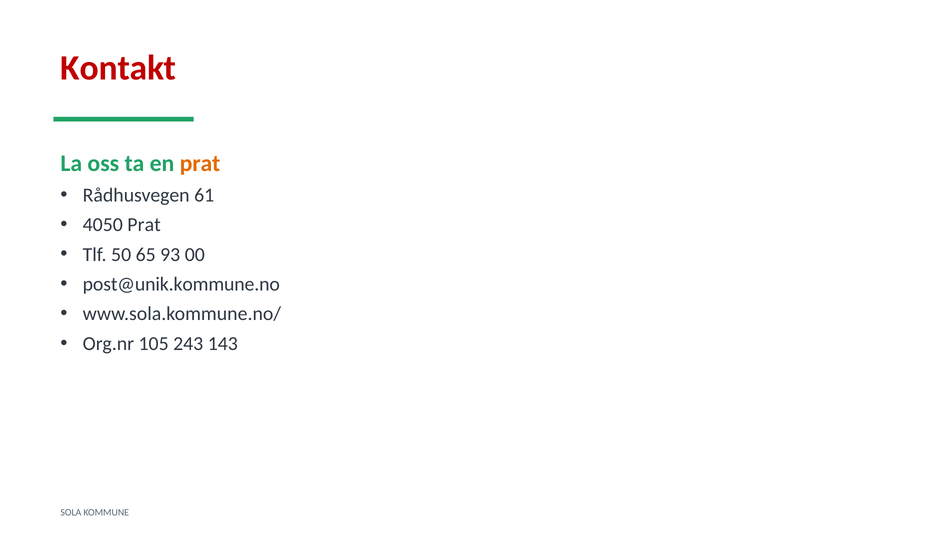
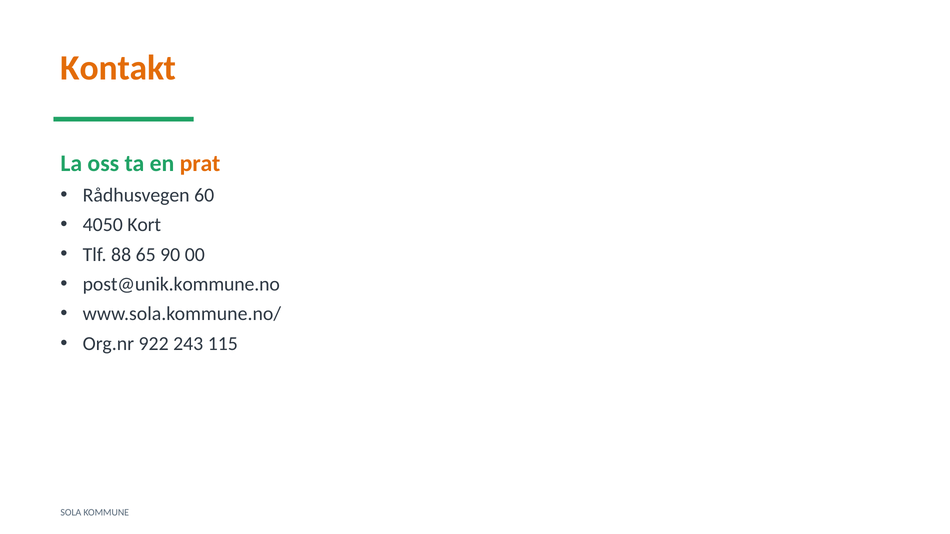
Kontakt colour: red -> orange (118, 68)
61: 61 -> 60 (204, 195)
4050 Prat: Prat -> Kort (144, 225)
50: 50 -> 88 (121, 255)
93: 93 -> 90 (170, 255)
105: 105 -> 922 (154, 344)
143: 143 -> 115 (223, 344)
